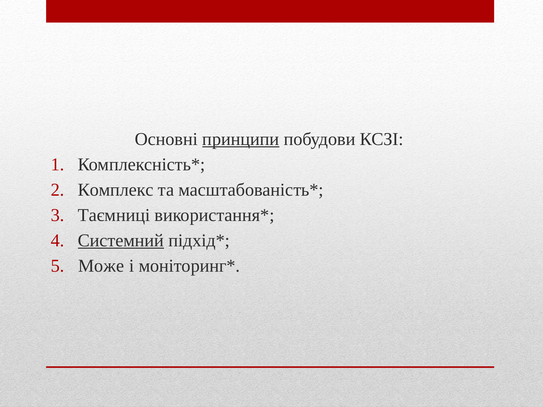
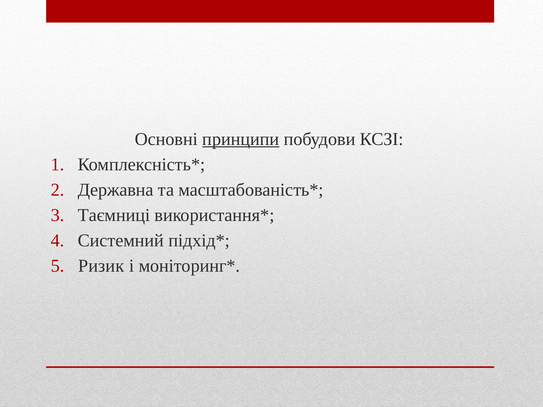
Комплекс: Комплекс -> Державна (116, 190)
Системний underline: present -> none (121, 241)
Може: Може -> Ризик (101, 266)
